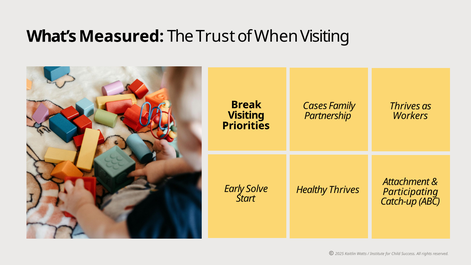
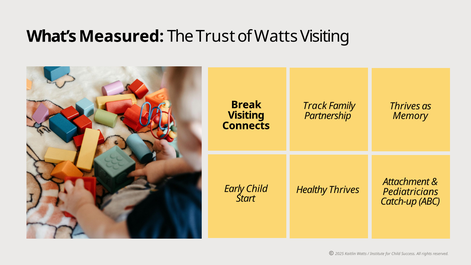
of When: When -> Watts (276, 36)
Cases: Cases -> Track (315, 106)
Workers: Workers -> Memory (410, 116)
Priorities: Priorities -> Connects (246, 126)
Early Solve: Solve -> Child (257, 189)
Participating: Participating -> Pediatricians (410, 192)
